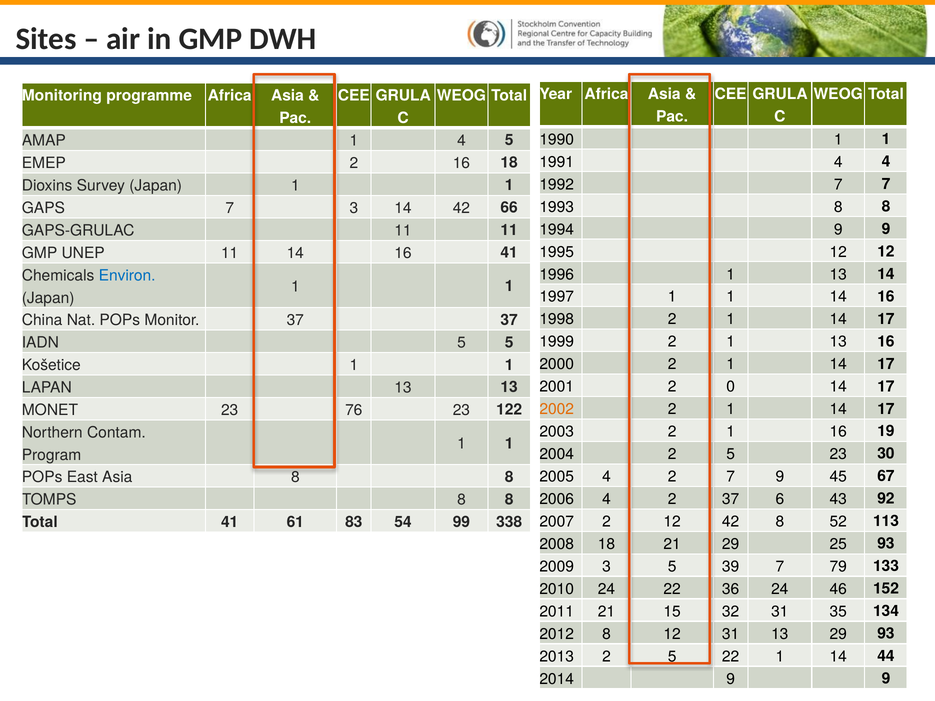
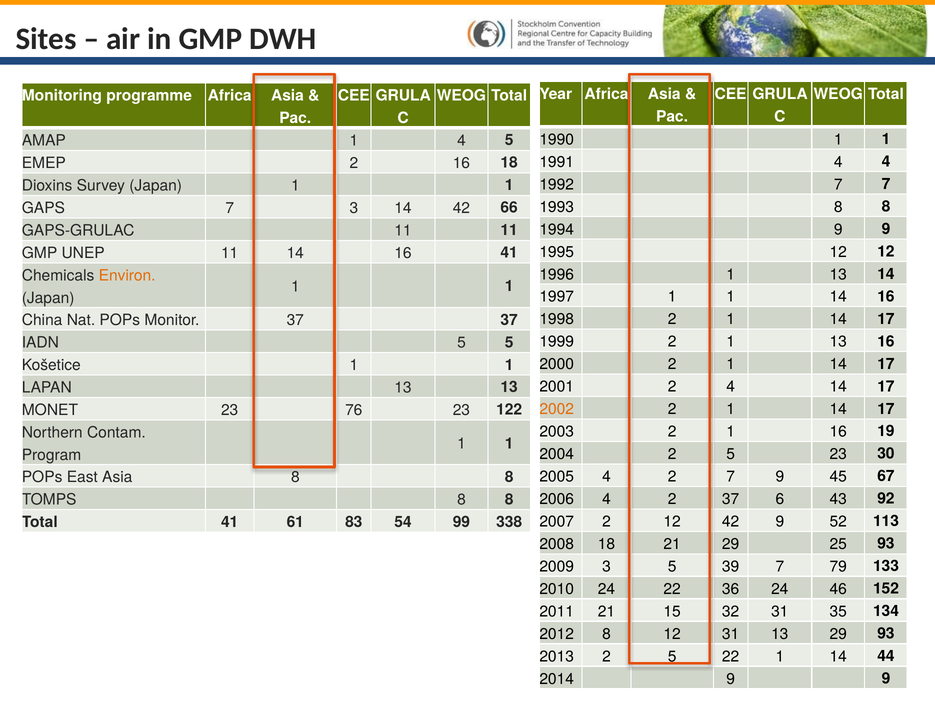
Environ colour: blue -> orange (127, 276)
0: 0 -> 4 (731, 387)
42 8: 8 -> 9 (780, 522)
